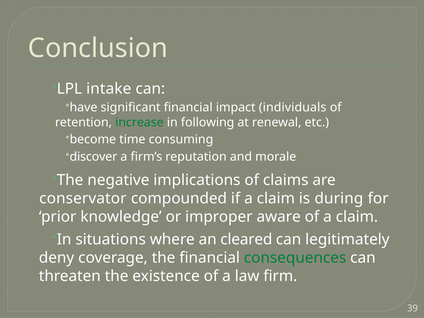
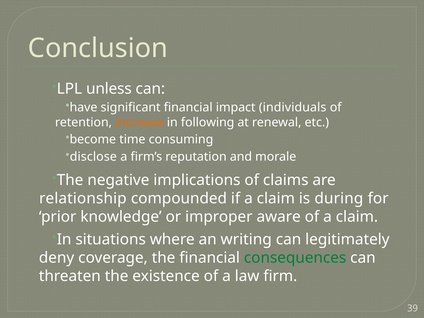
intake: intake -> unless (109, 89)
increase colour: green -> orange (139, 122)
discover: discover -> disclose (93, 157)
conservator: conservator -> relationship (83, 198)
cleared: cleared -> writing (246, 239)
